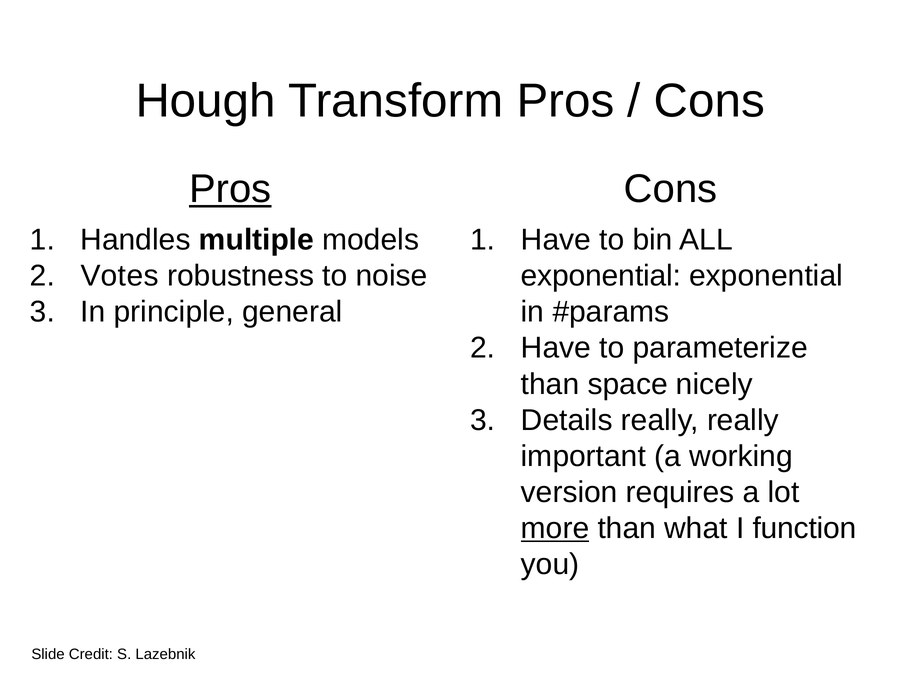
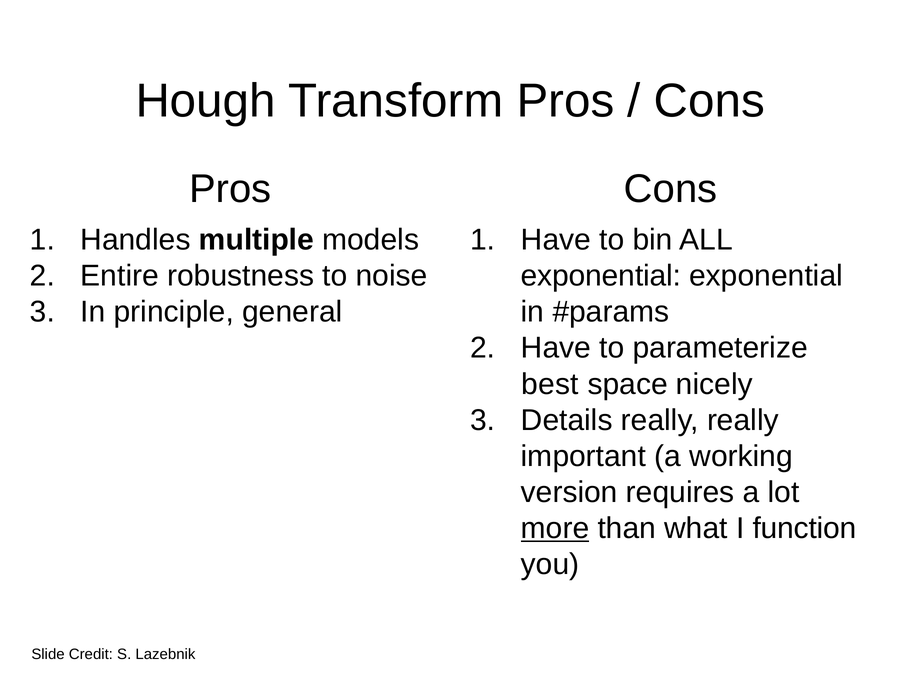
Pros underline: present -> none (230, 189)
Votes: Votes -> Entire (120, 276)
than: than -> best (550, 384)
